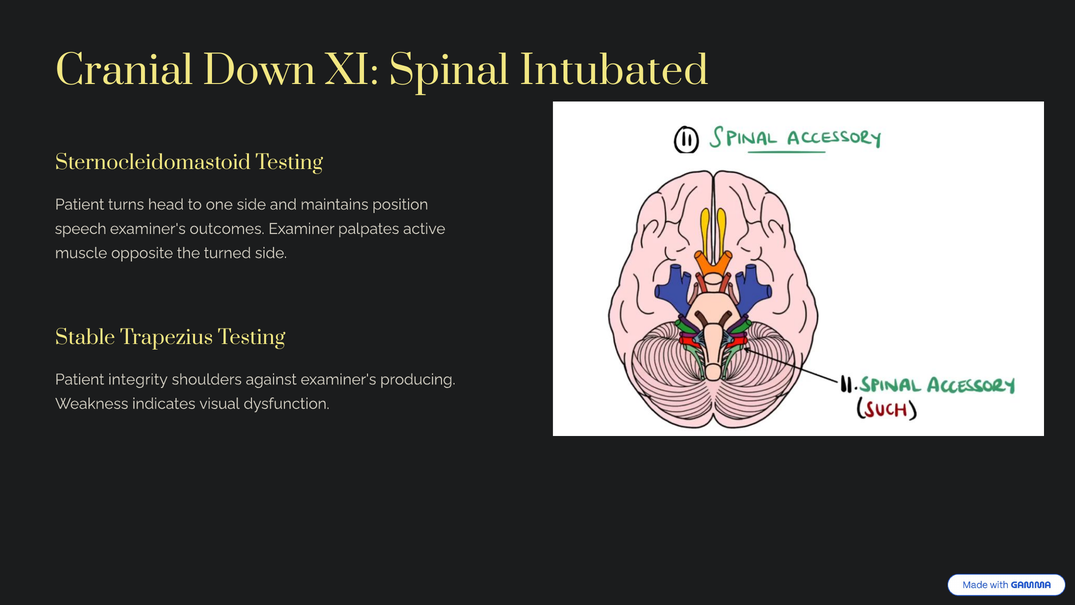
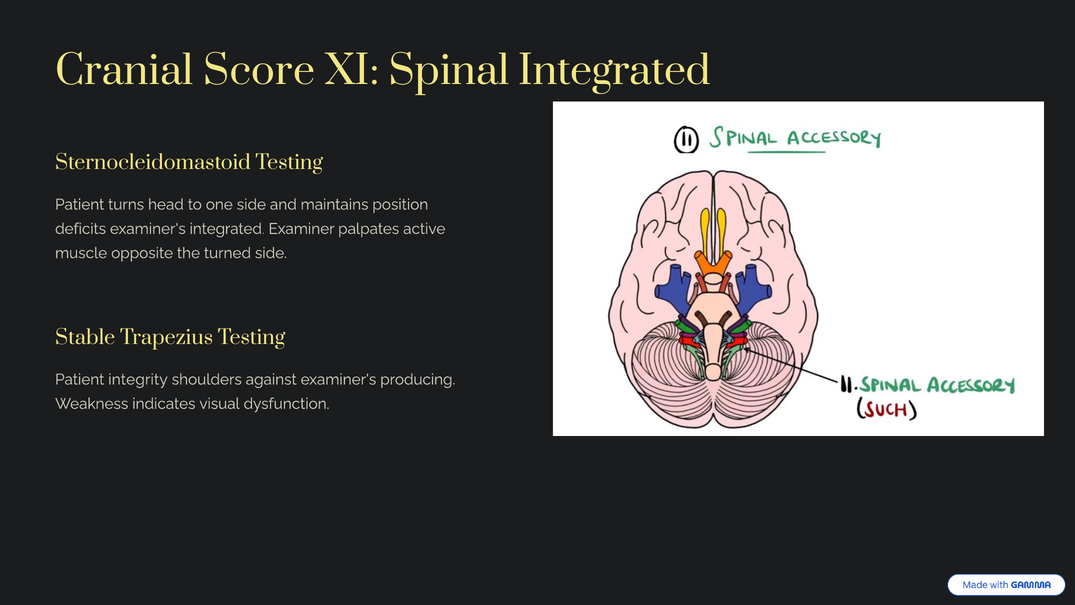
Down: Down -> Score (259, 71)
Spinal Intubated: Intubated -> Integrated (615, 71)
speech: speech -> deficits (81, 229)
examiner's outcomes: outcomes -> integrated (227, 229)
